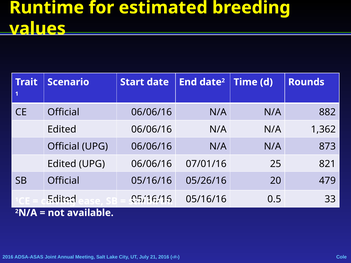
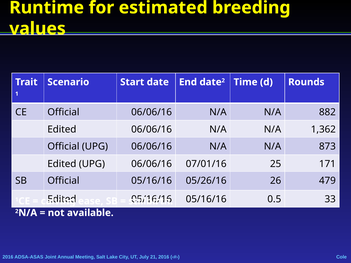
821: 821 -> 171 (327, 164)
20: 20 -> 26 (276, 181)
